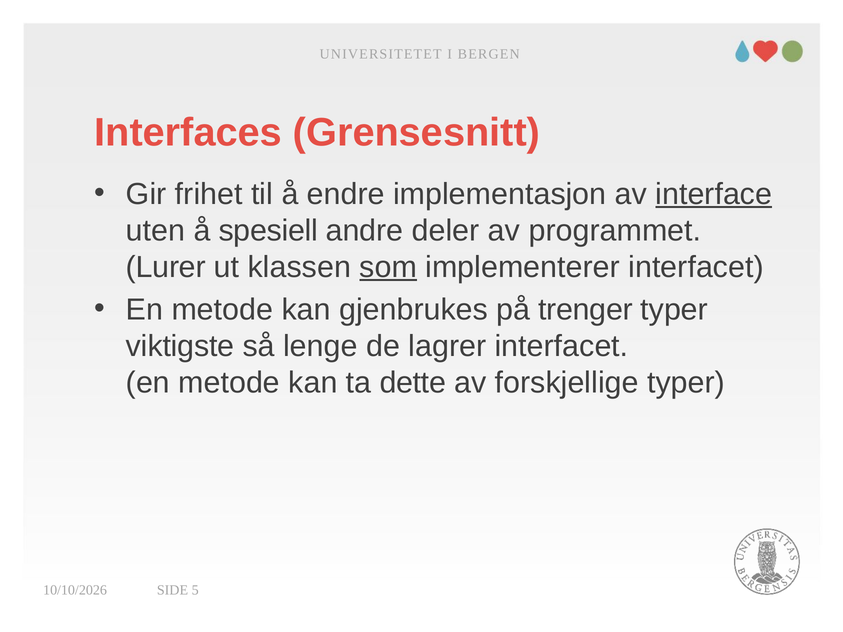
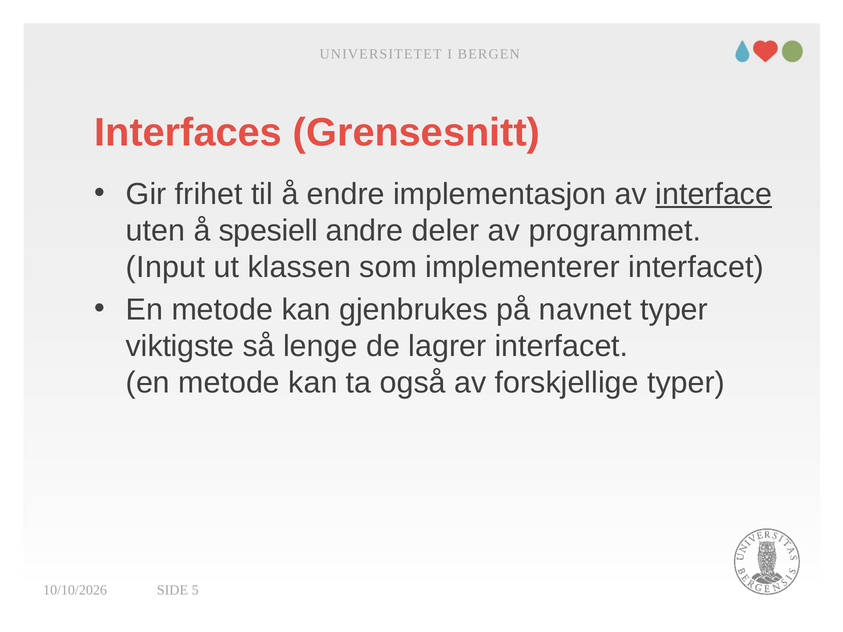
Lurer: Lurer -> Input (166, 267)
som underline: present -> none (388, 267)
trenger: trenger -> navnet (585, 310)
dette: dette -> også (413, 383)
